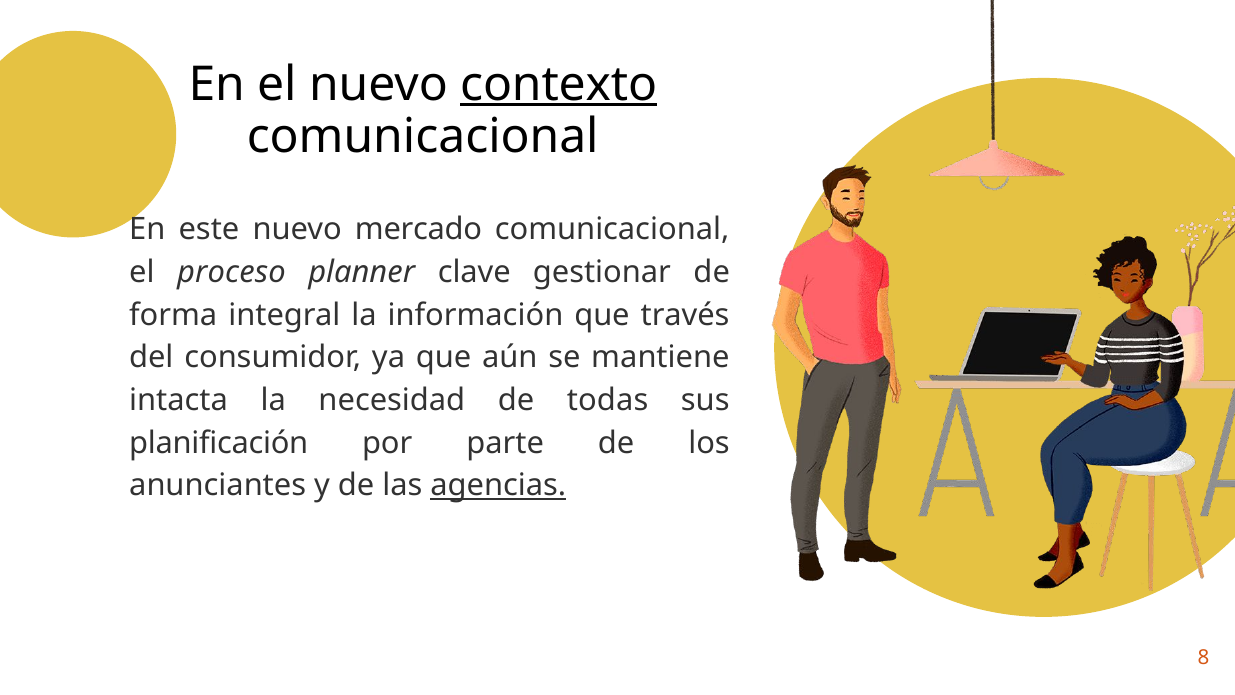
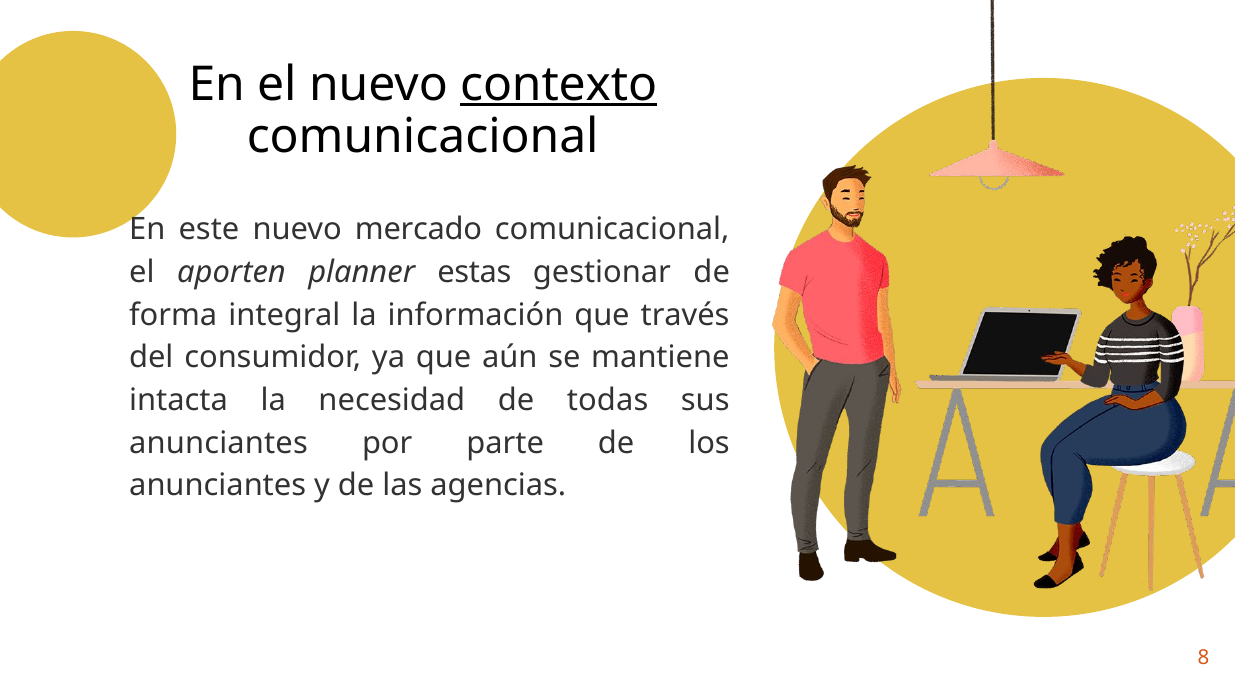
proceso: proceso -> aporten (231, 272)
clave: clave -> estas (474, 272)
planificación: planificación -> anunciantes (219, 443)
agencias underline: present -> none (498, 485)
